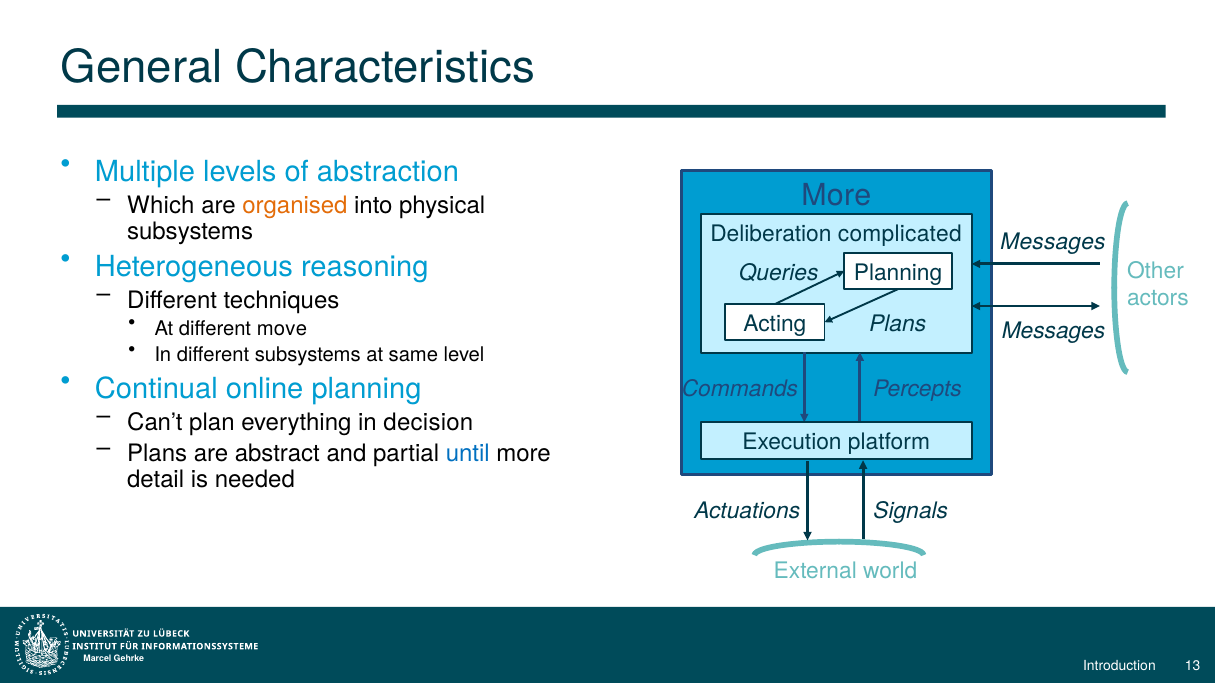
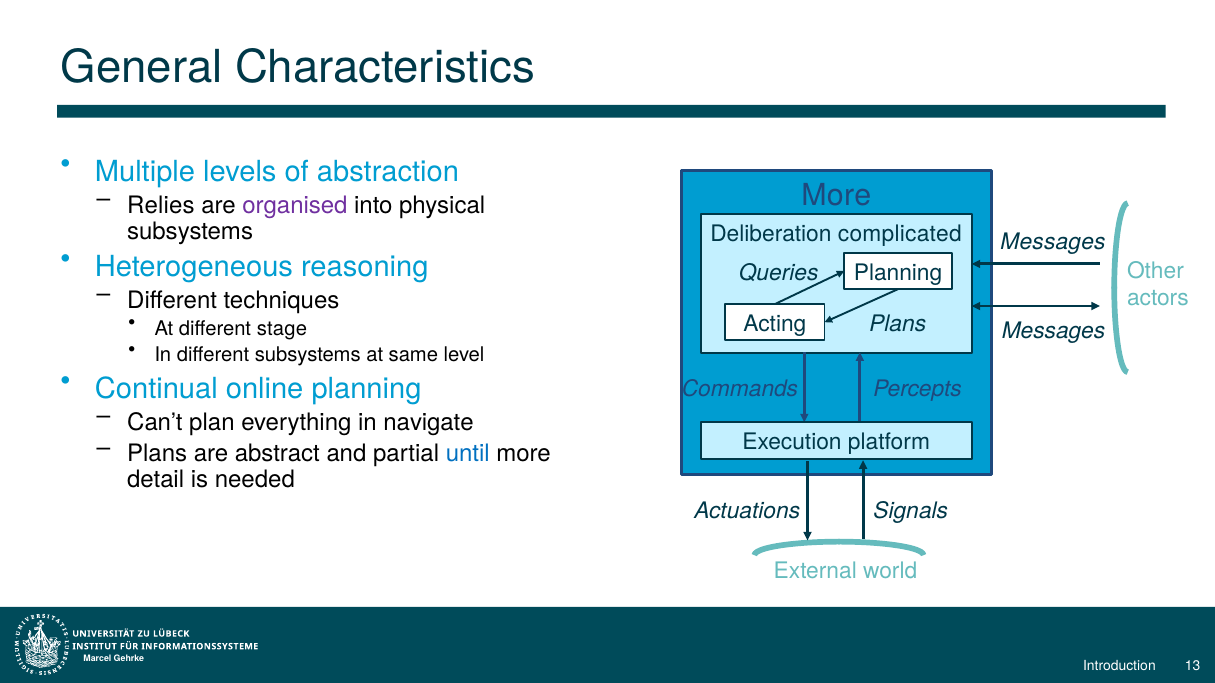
Which: Which -> Relies (161, 206)
organised colour: orange -> purple (295, 206)
move: move -> stage (282, 329)
decision: decision -> navigate (429, 423)
